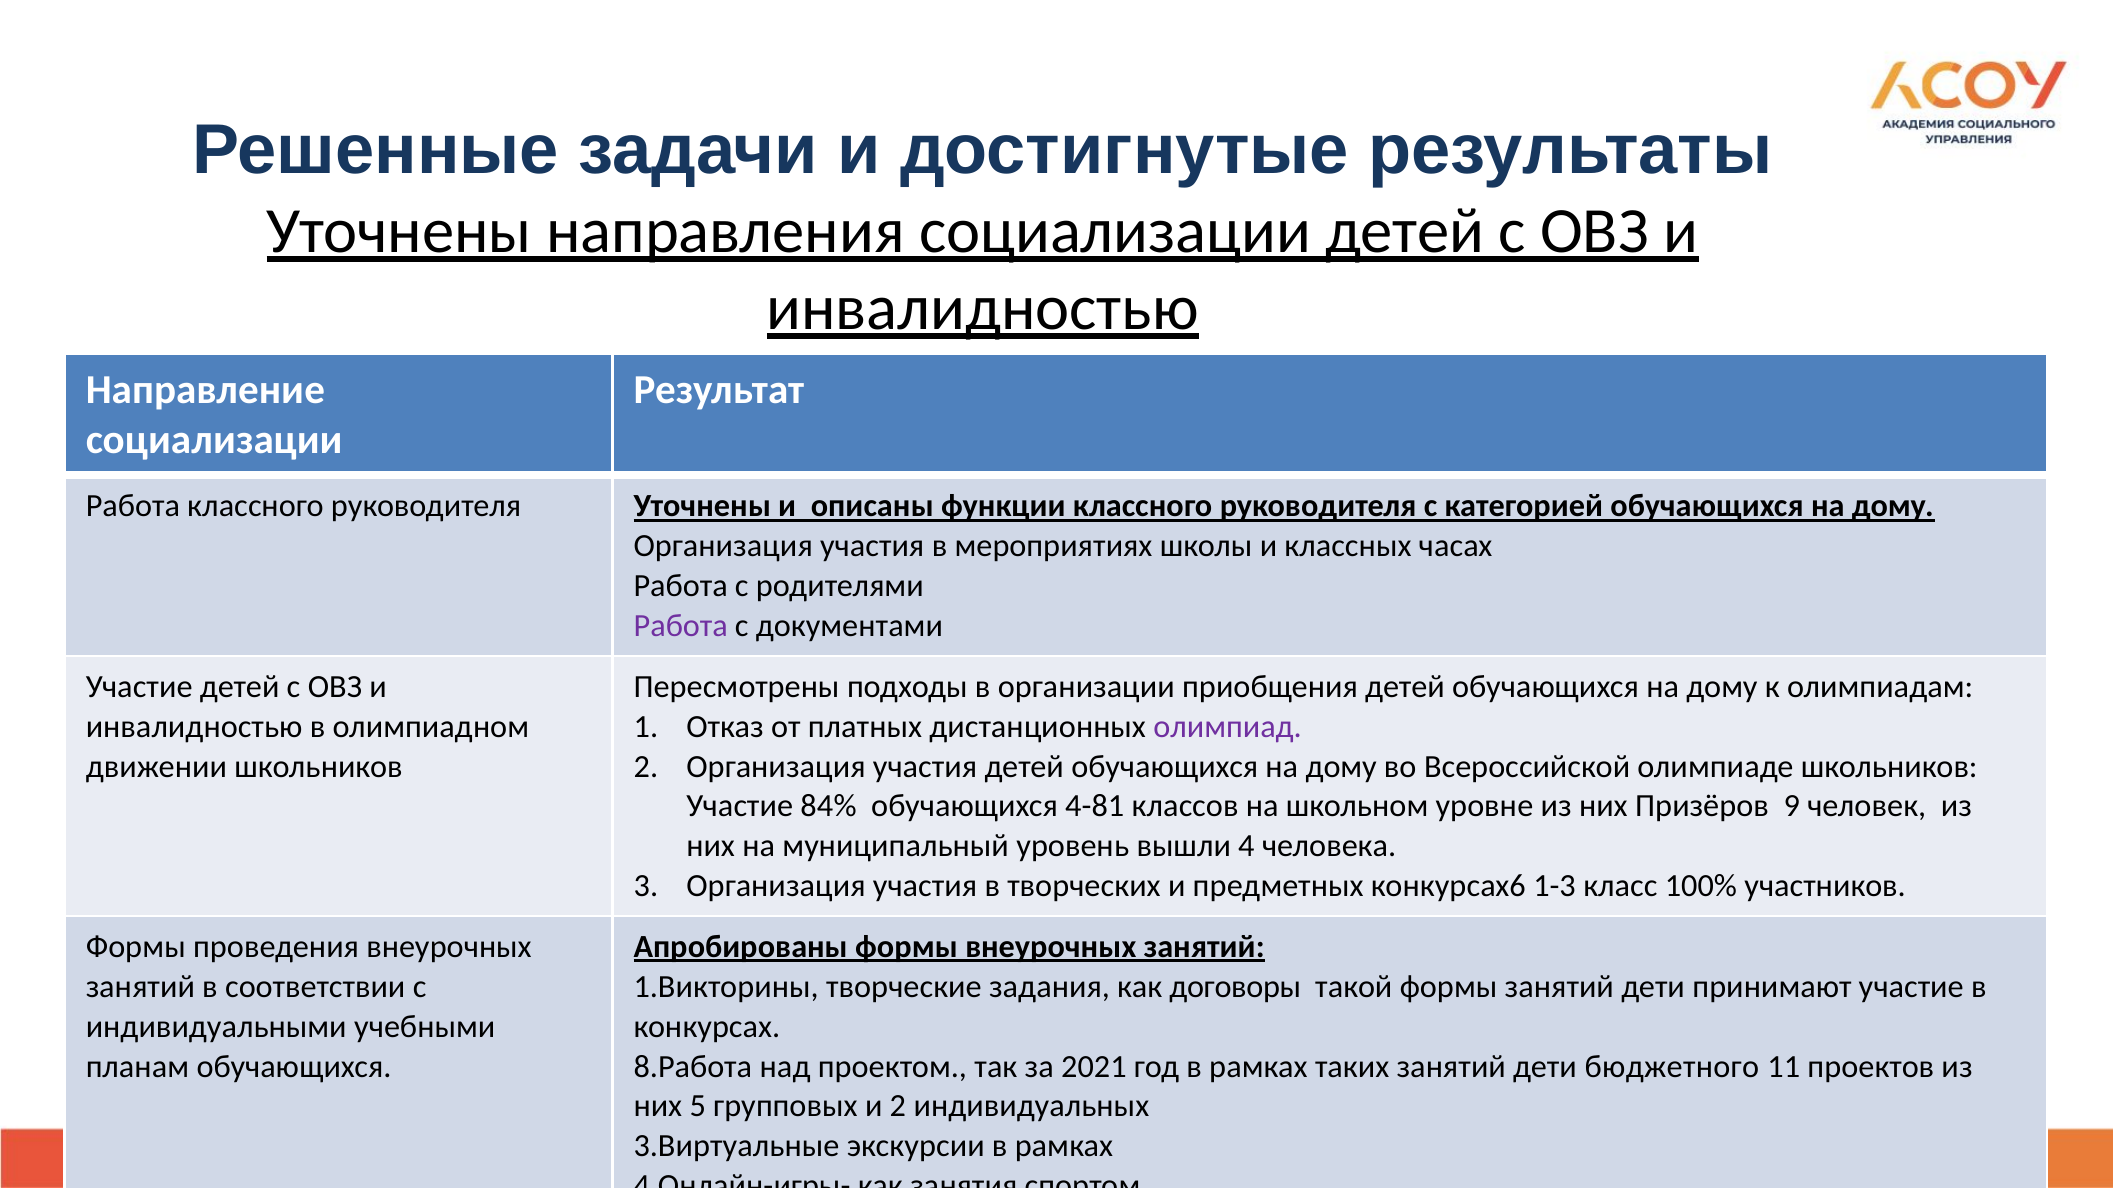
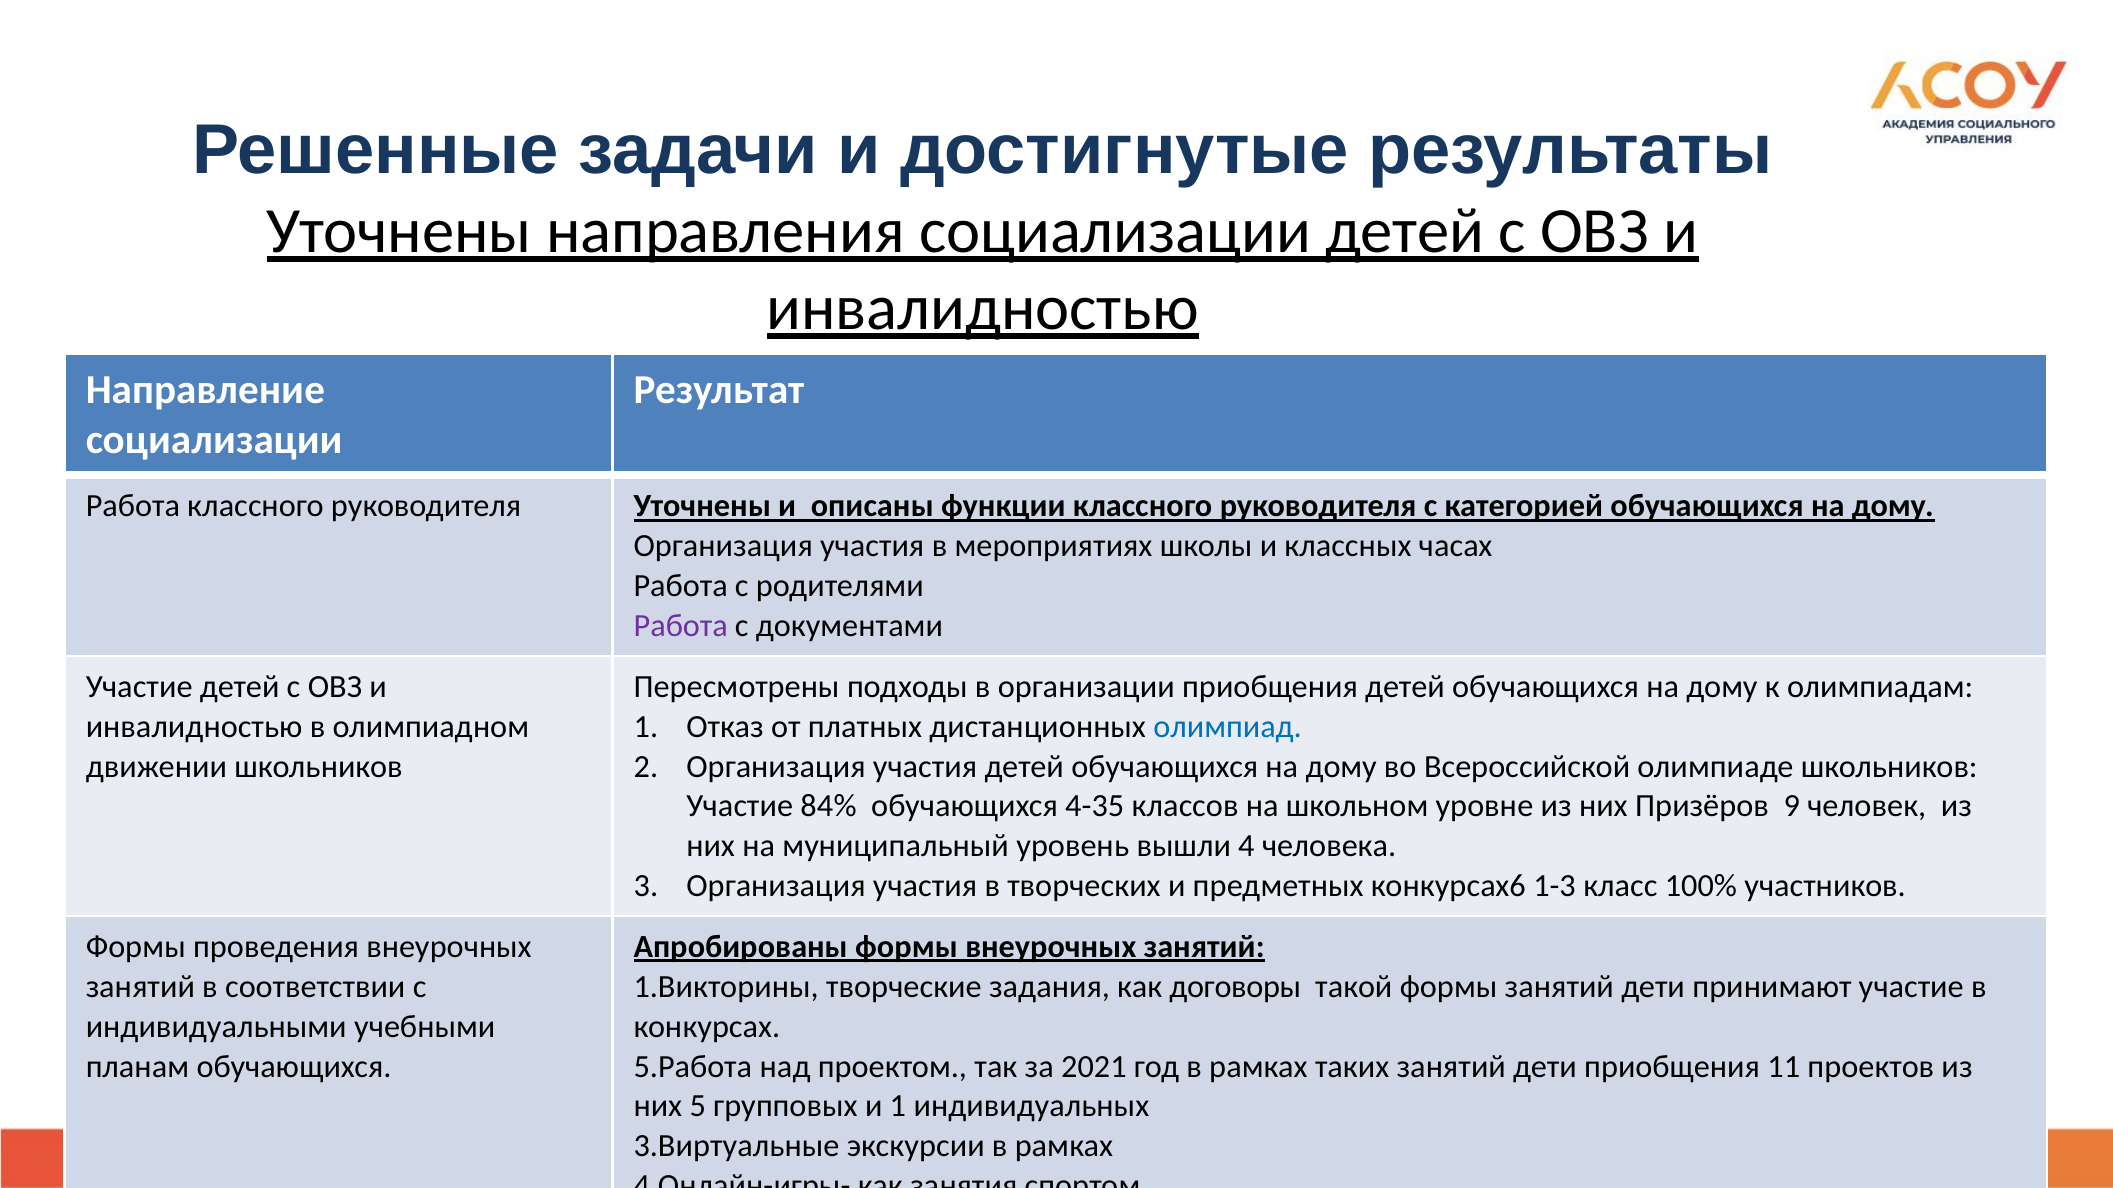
олимпиад colour: purple -> blue (1228, 727)
4-81: 4-81 -> 4-35 (1095, 807)
8.Работа: 8.Работа -> 5.Работа (693, 1067)
дети бюджетного: бюджетного -> приобщения (1672, 1067)
и 2: 2 -> 1 (898, 1107)
